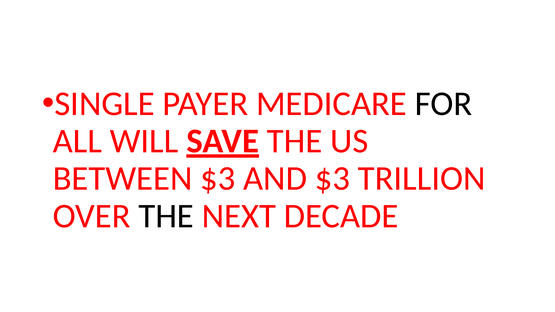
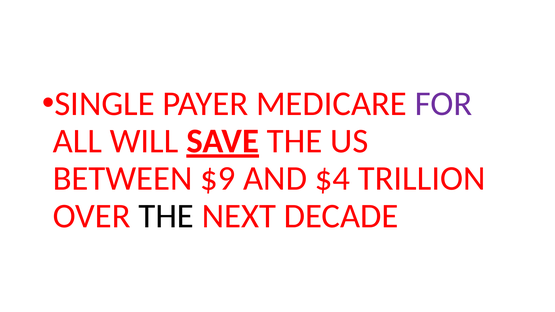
FOR colour: black -> purple (443, 104)
BETWEEN $3: $3 -> $9 (218, 179)
AND $3: $3 -> $4 (332, 179)
